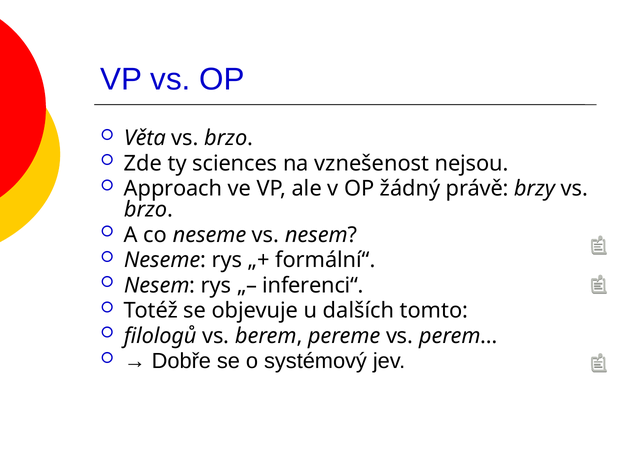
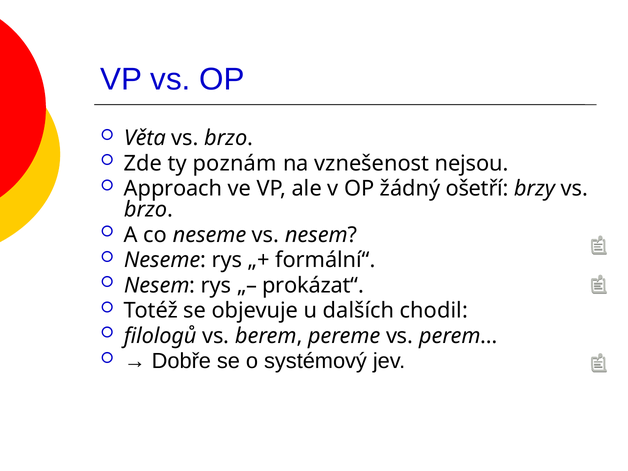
sciences: sciences -> poznám (235, 163)
právě: právě -> ošetří (477, 189)
inferenci“: inferenci“ -> prokázat“ (313, 285)
tomto: tomto -> chodil (434, 311)
